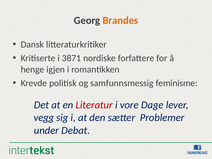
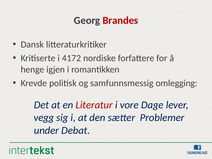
Brandes colour: orange -> red (120, 20)
3871: 3871 -> 4172 (71, 58)
feminisme: feminisme -> omlegging (177, 83)
